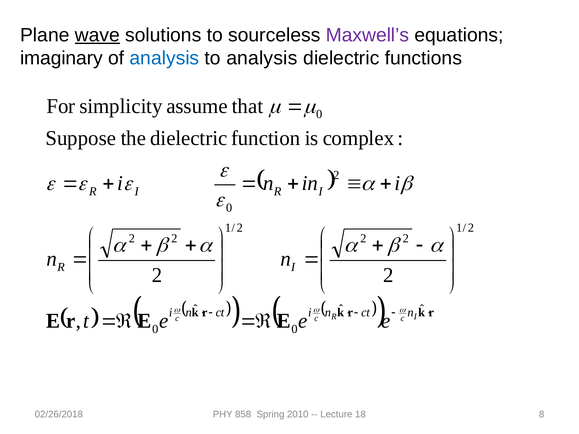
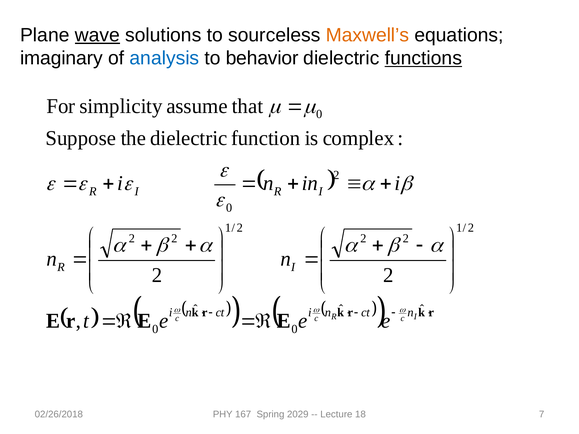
Maxwell’s colour: purple -> orange (367, 35)
to analysis: analysis -> behavior (262, 58)
functions underline: none -> present (423, 58)
858: 858 -> 167 (243, 415)
2010: 2010 -> 2029 (298, 415)
8: 8 -> 7 (542, 415)
